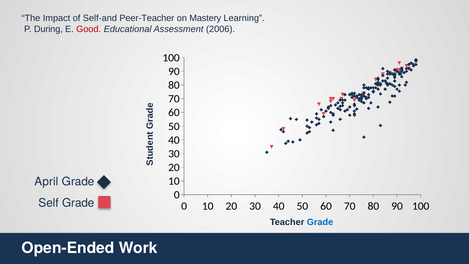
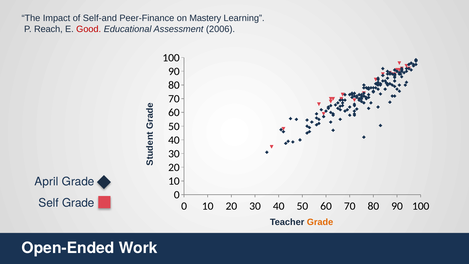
Peer-Teacher: Peer-Teacher -> Peer-Finance (147, 18)
During: During -> Reach (48, 29)
Grade colour: blue -> orange (320, 222)
